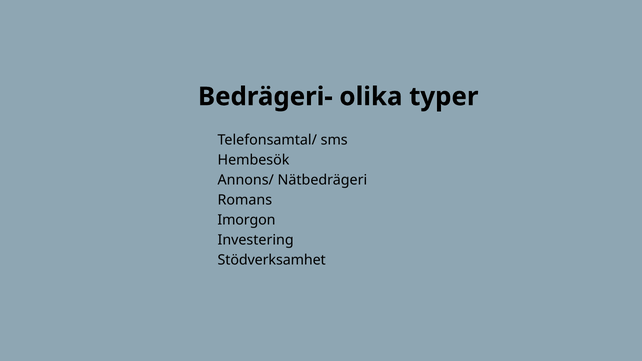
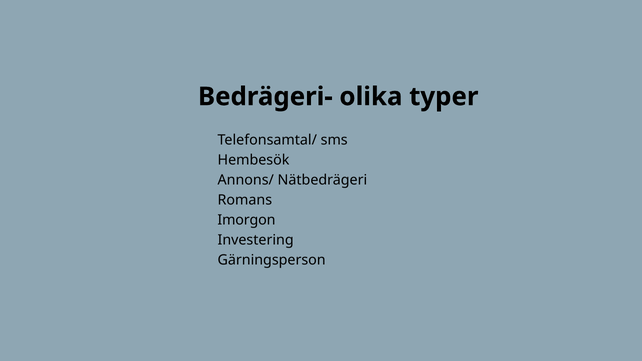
Stödverksamhet: Stödverksamhet -> Gärningsperson (272, 260)
